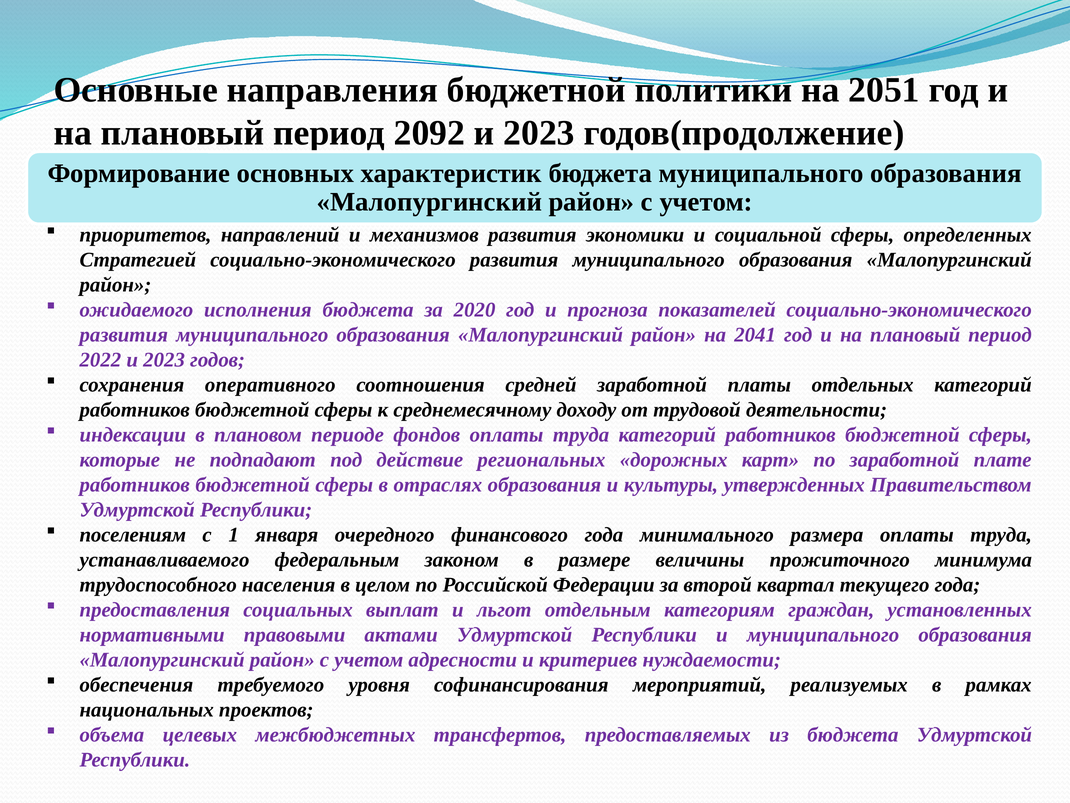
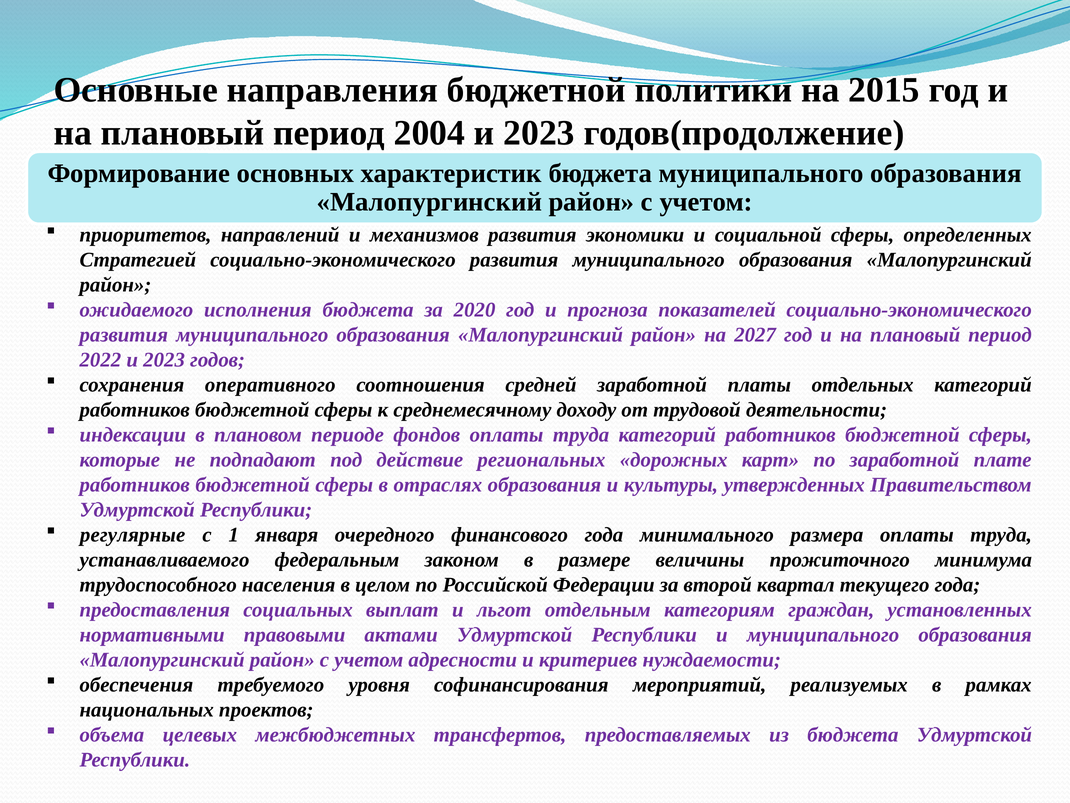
2051: 2051 -> 2015 (884, 90)
2092: 2092 -> 2004 (429, 133)
2041: 2041 -> 2027 (755, 335)
поселениям: поселениям -> регулярные (133, 534)
